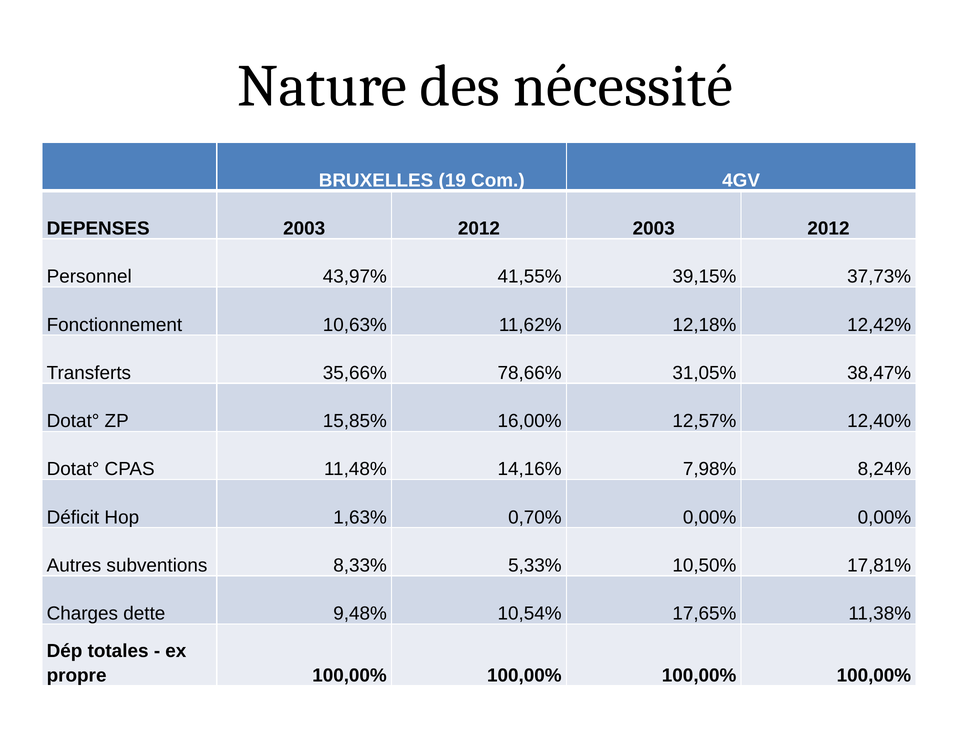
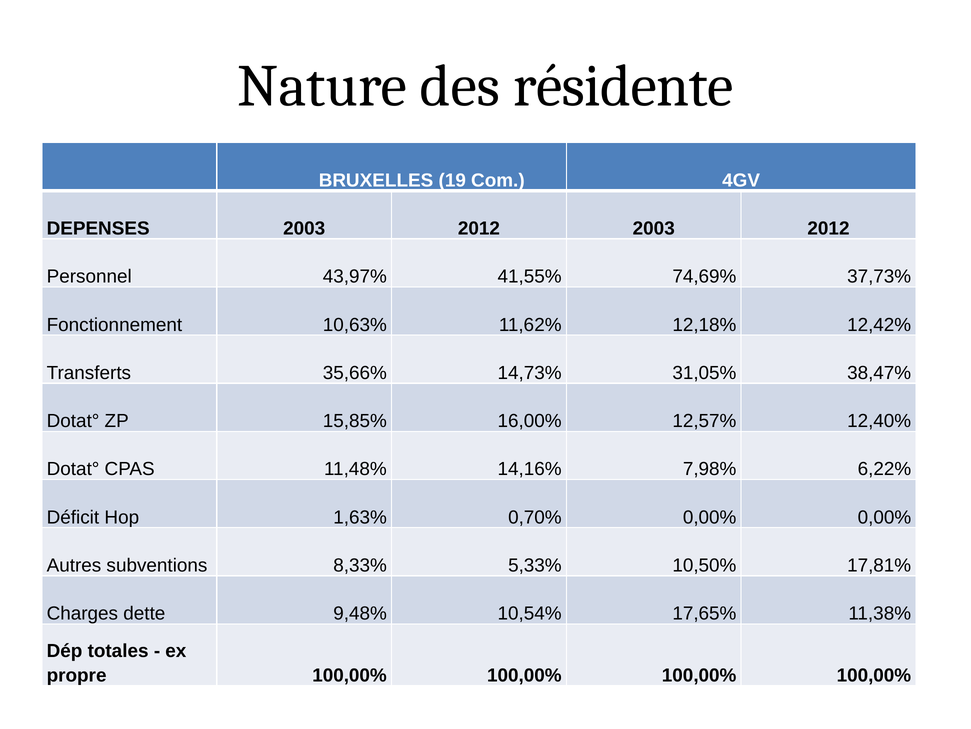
nécessité: nécessité -> résidente (623, 86)
39,15%: 39,15% -> 74,69% (704, 276)
78,66%: 78,66% -> 14,73% (530, 373)
8,24%: 8,24% -> 6,22% (884, 469)
